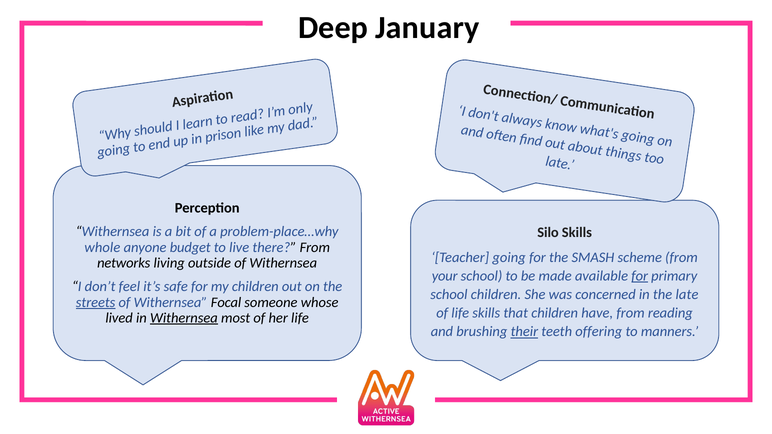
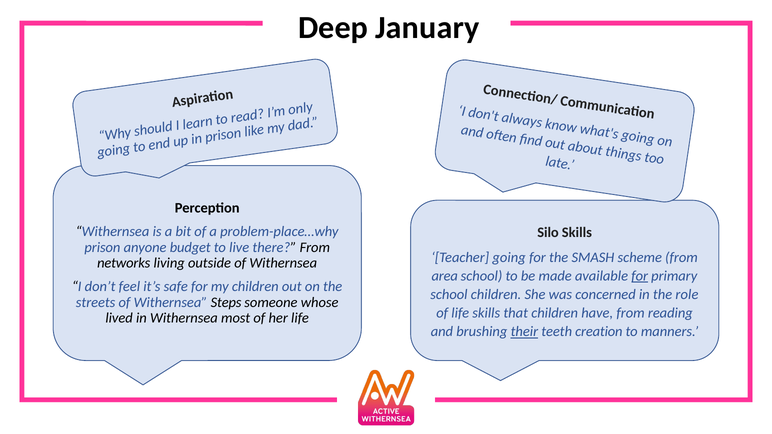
whole: whole -> prison (102, 247)
your: your -> area (445, 276)
the late: late -> role (687, 295)
streets underline: present -> none (96, 302)
Focal: Focal -> Steps (226, 302)
Withernsea underline: present -> none (184, 318)
offering: offering -> creation (599, 332)
